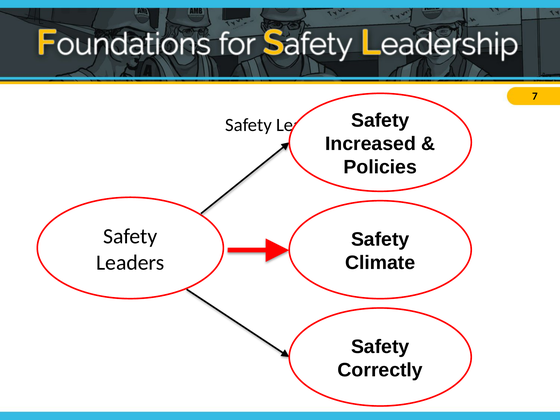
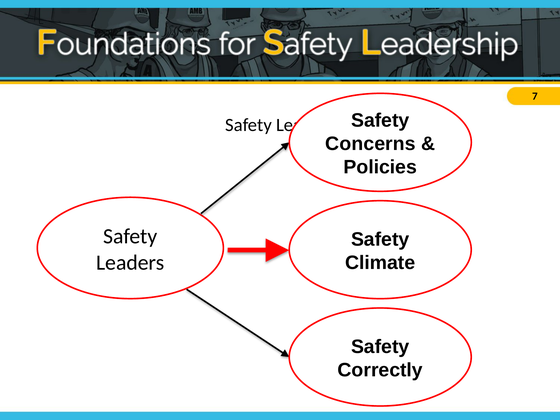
Increased: Increased -> Concerns (371, 144)
